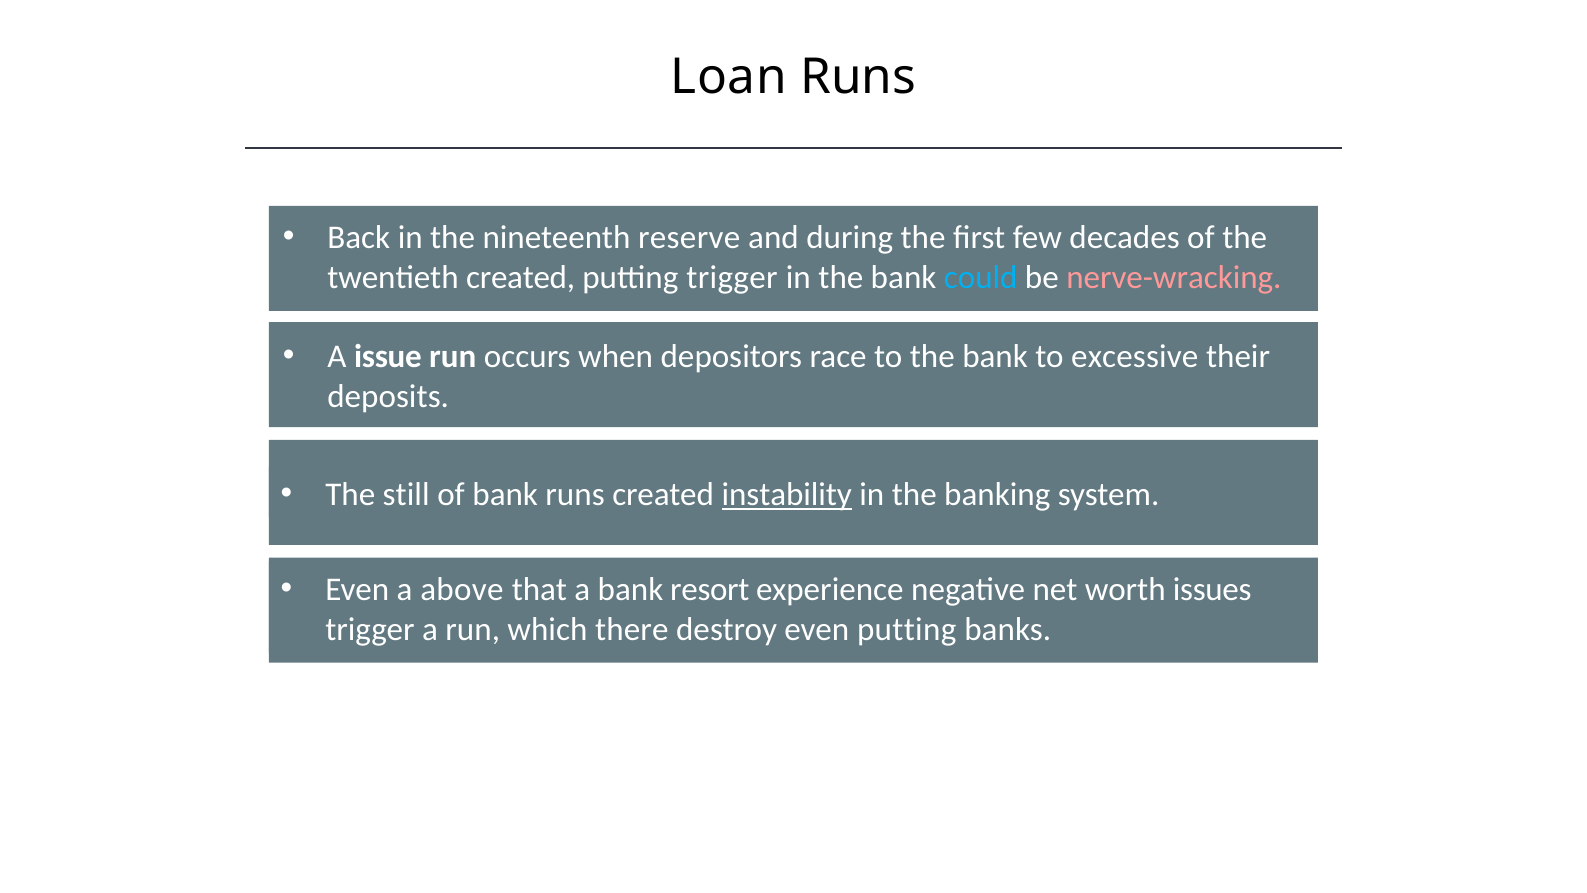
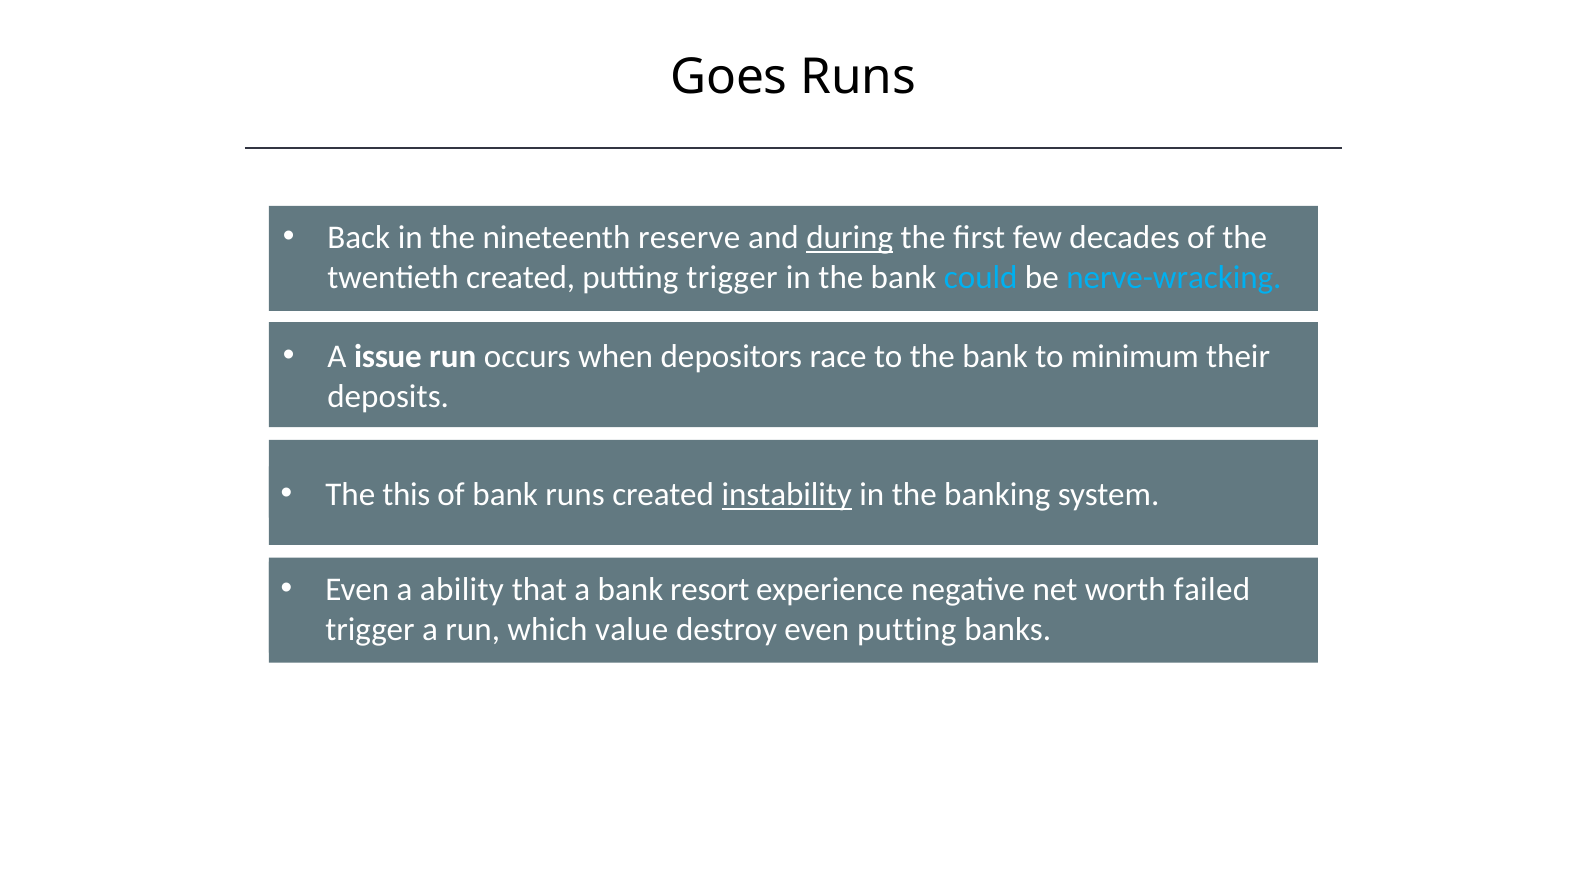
Loan: Loan -> Goes (729, 77)
during underline: none -> present (850, 238)
nerve-wracking colour: pink -> light blue (1174, 277)
excessive: excessive -> minimum (1135, 356)
still: still -> this (406, 494)
above: above -> ability (462, 589)
issues: issues -> failed (1212, 589)
there: there -> value (632, 629)
